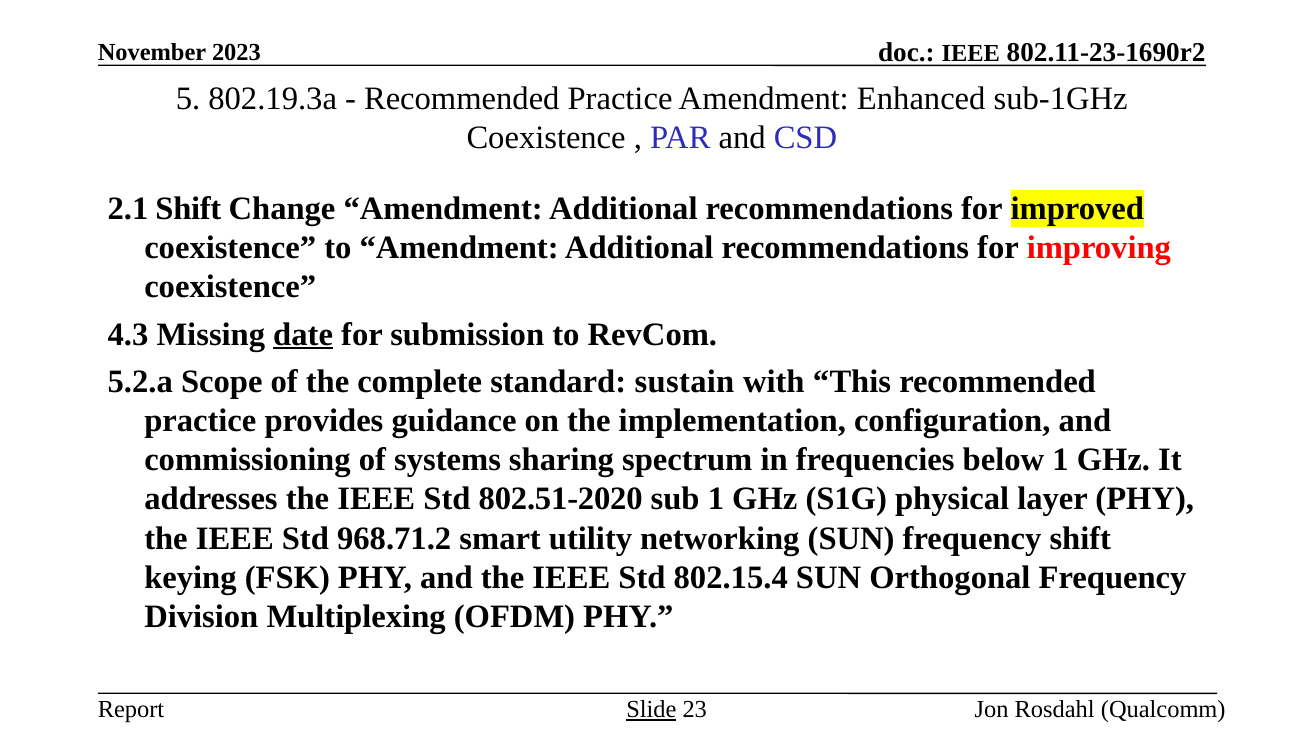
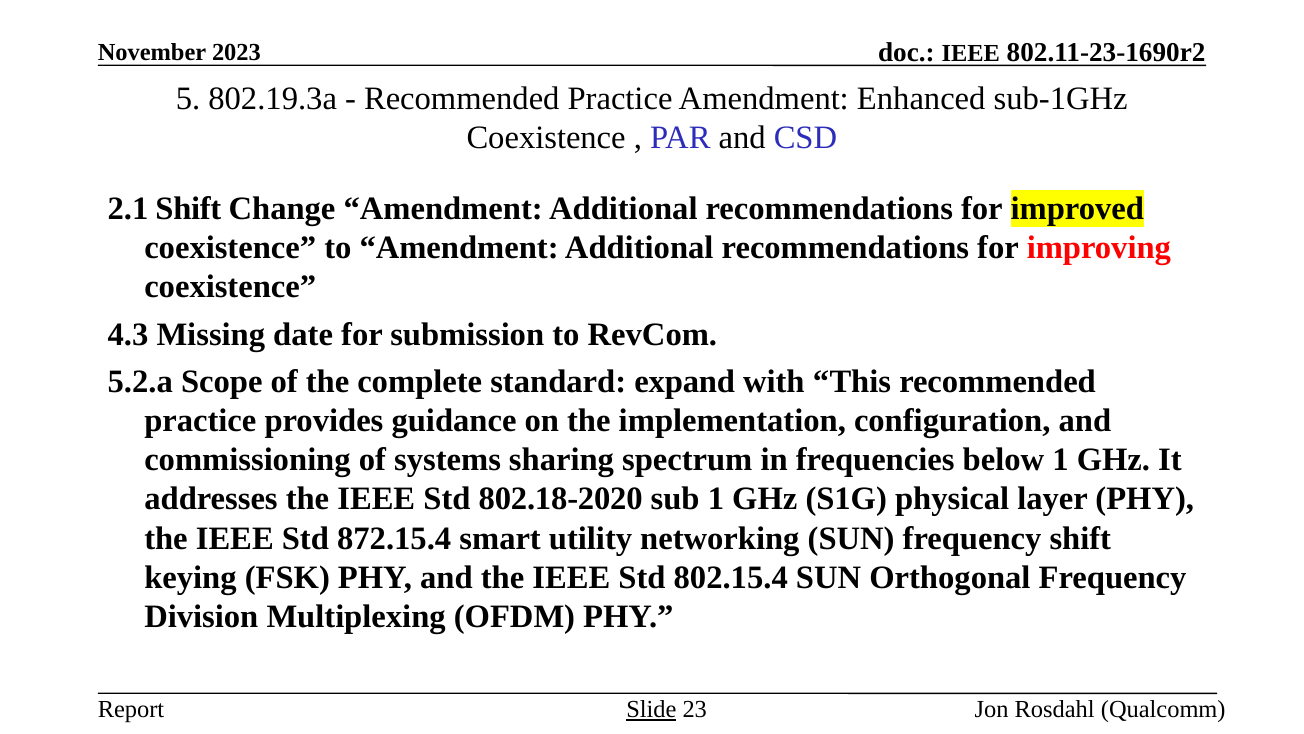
date underline: present -> none (303, 334)
sustain: sustain -> expand (685, 381)
802.51-2020: 802.51-2020 -> 802.18-2020 (561, 499)
968.71.2: 968.71.2 -> 872.15.4 (394, 538)
